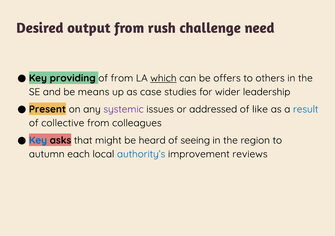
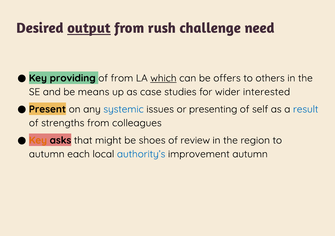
output underline: none -> present (89, 28)
leadership: leadership -> interested (267, 92)
systemic colour: purple -> blue (124, 109)
addressed: addressed -> presenting (213, 109)
like: like -> self (260, 109)
collective: collective -> strengths (63, 123)
Key colour: blue -> orange (38, 141)
heard: heard -> shoes (152, 141)
seeing: seeing -> review (195, 141)
improvement reviews: reviews -> autumn (250, 154)
